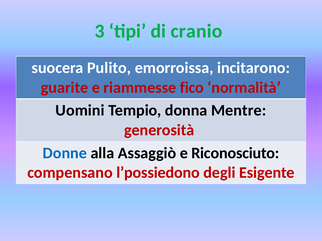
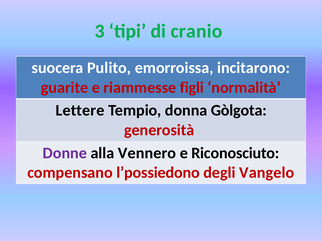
fico: fico -> figli (192, 88)
Uomini: Uomini -> Lettere (80, 111)
Mentre: Mentre -> Gòlgota (239, 111)
Donne colour: blue -> purple (65, 153)
Assaggiò: Assaggiò -> Vennero (147, 153)
Esigente: Esigente -> Vangelo (267, 173)
